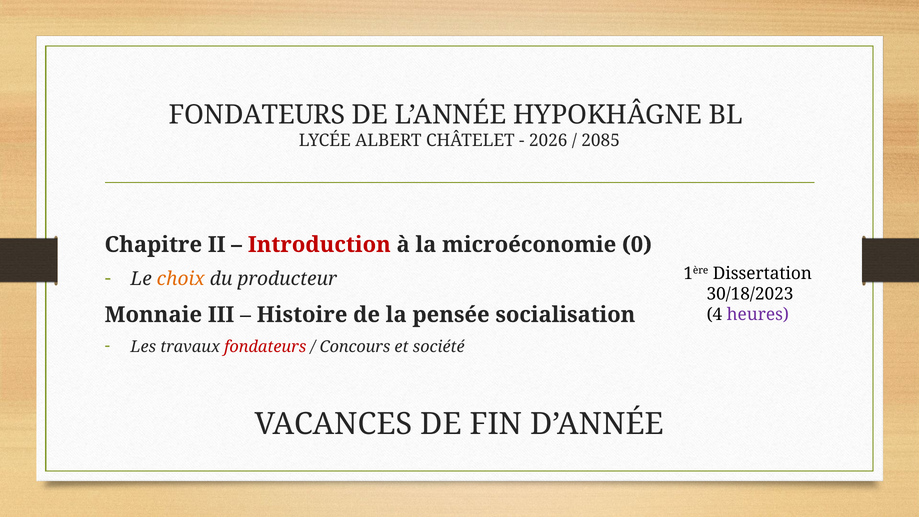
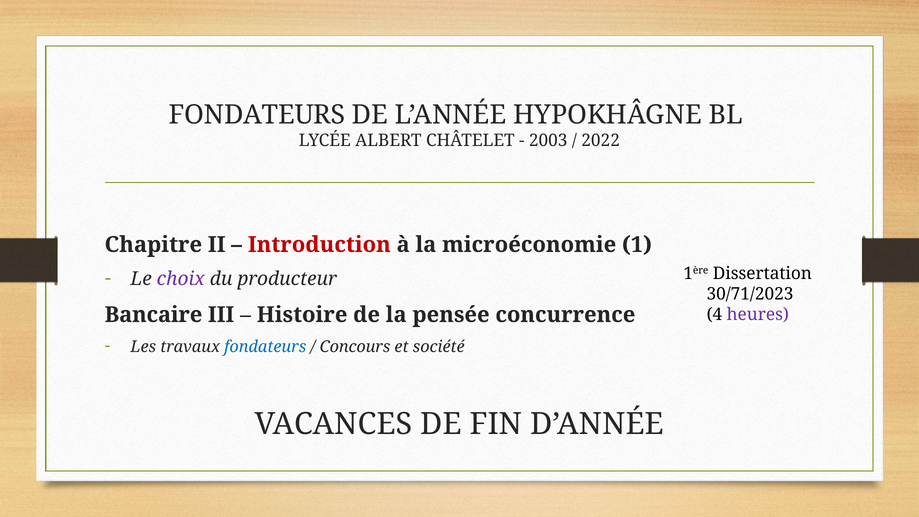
2026: 2026 -> 2003 (548, 140)
2085: 2085 -> 2022 (601, 140)
0: 0 -> 1 (637, 245)
choix colour: orange -> purple (181, 279)
30/18/2023: 30/18/2023 -> 30/71/2023 (750, 294)
Monnaie: Monnaie -> Bancaire (153, 315)
socialisation: socialisation -> concurrence (565, 315)
fondateurs colour: red -> blue (265, 347)
